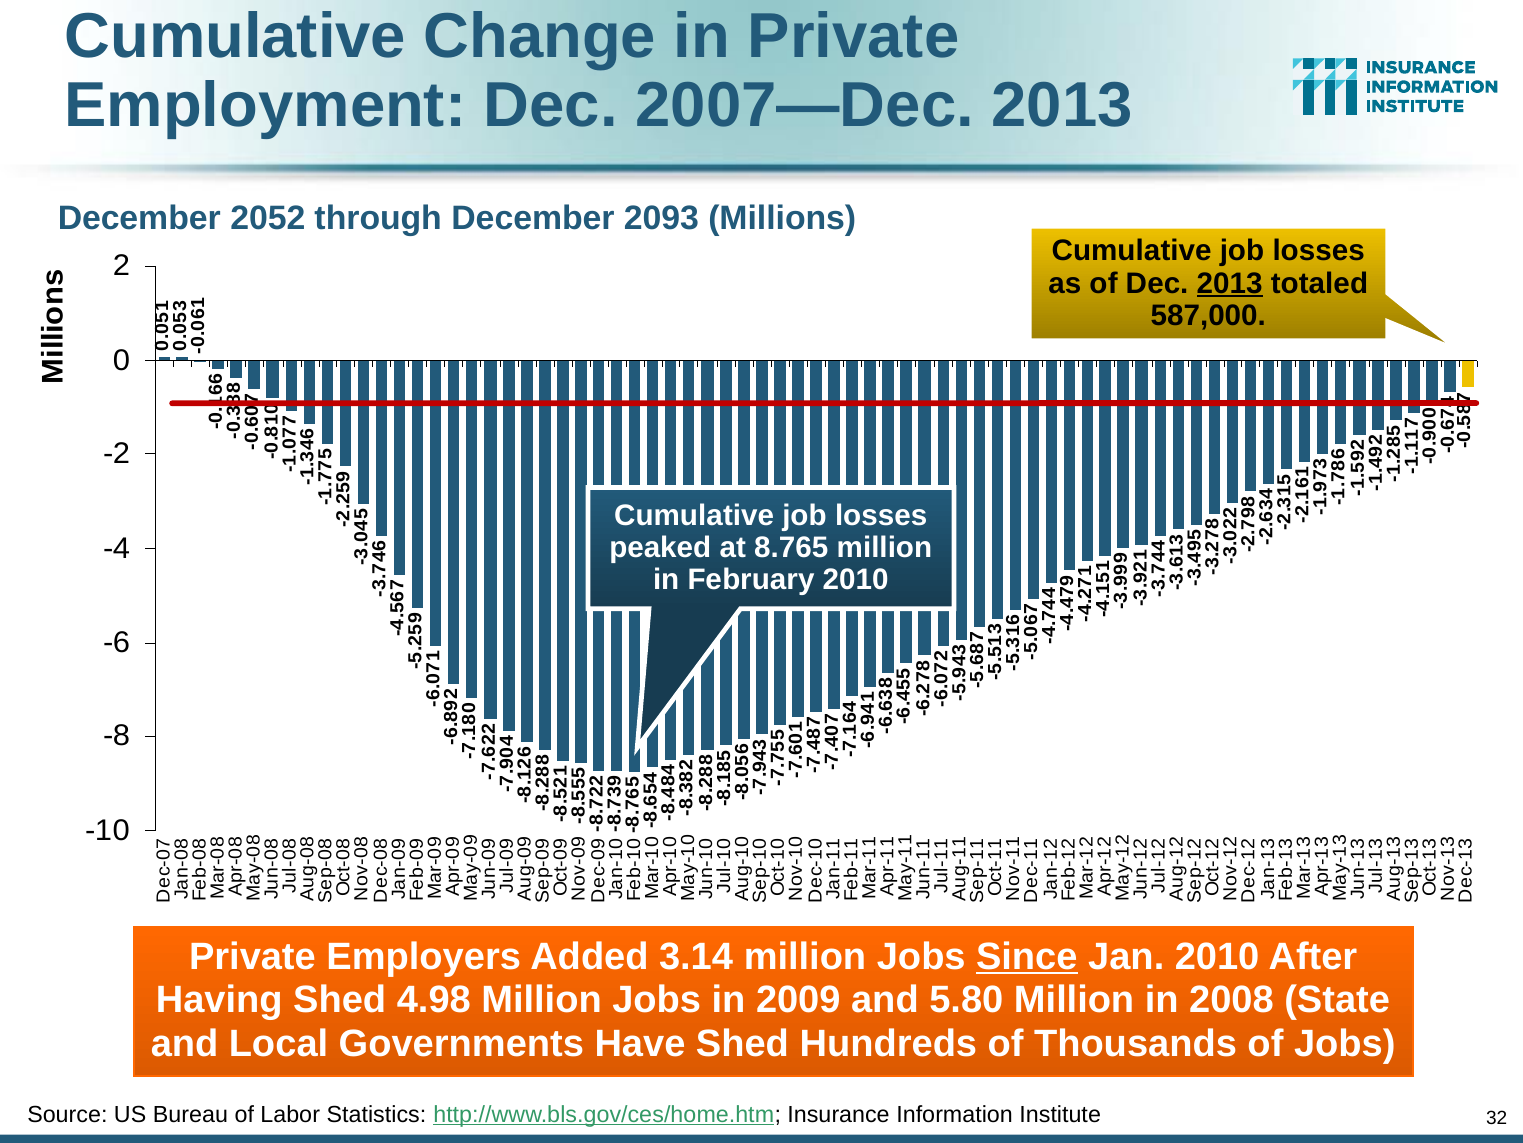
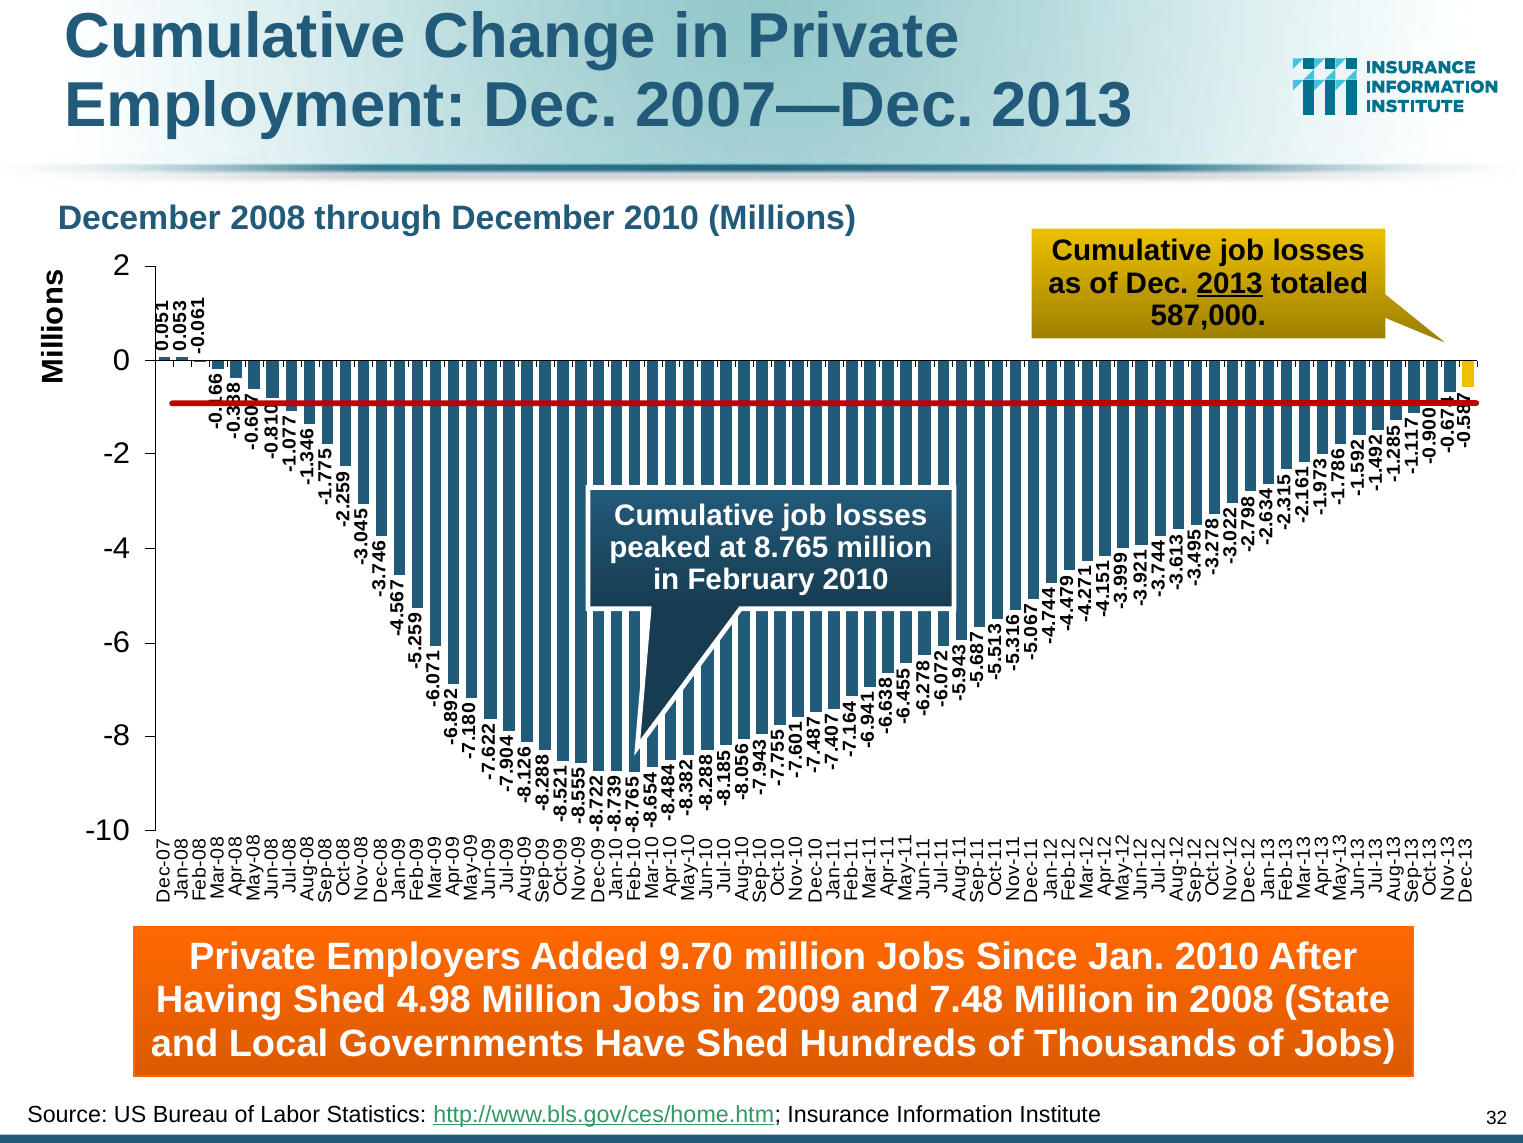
December 2052: 2052 -> 2008 (268, 218)
December 2093: 2093 -> 2010 (661, 218)
3.14: 3.14 -> 9.70 (696, 956)
Since underline: present -> none (1027, 956)
5.80: 5.80 -> 7.48 (966, 1000)
